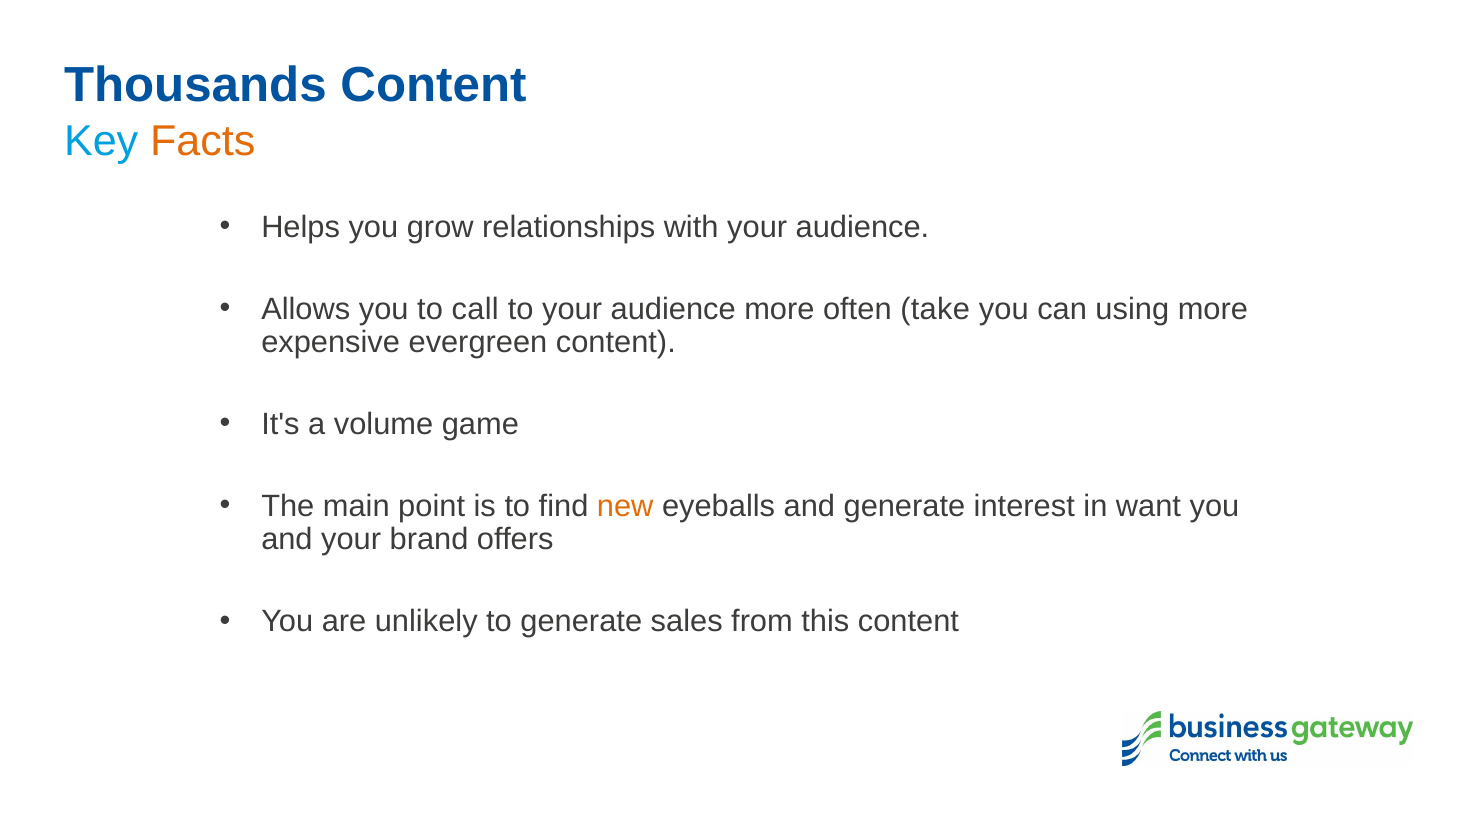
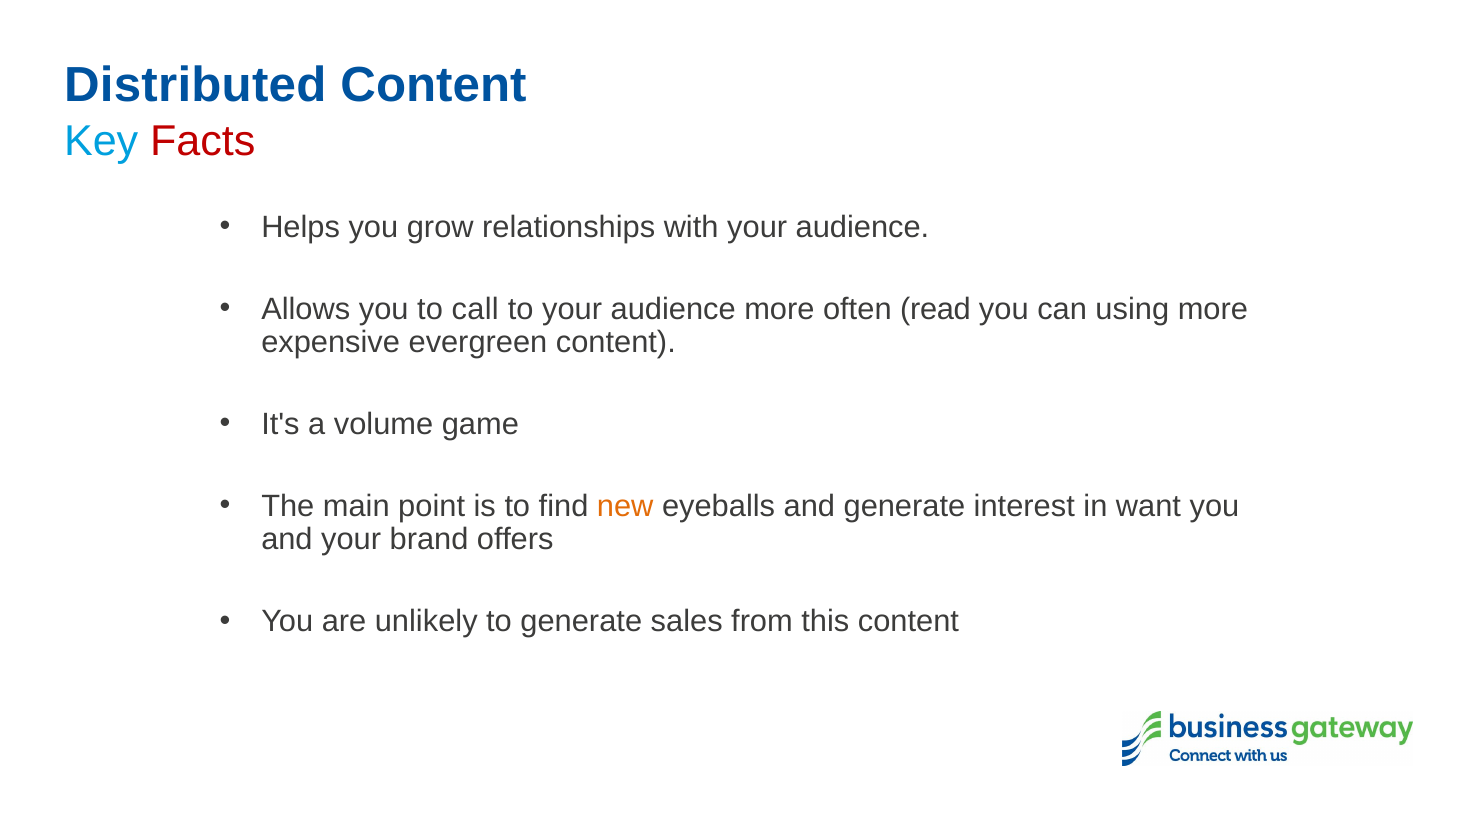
Thousands: Thousands -> Distributed (195, 85)
Facts colour: orange -> red (203, 141)
take: take -> read (935, 309)
